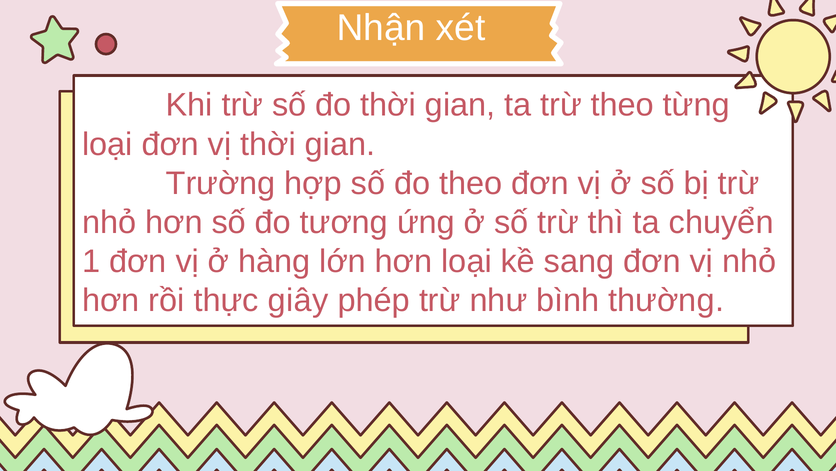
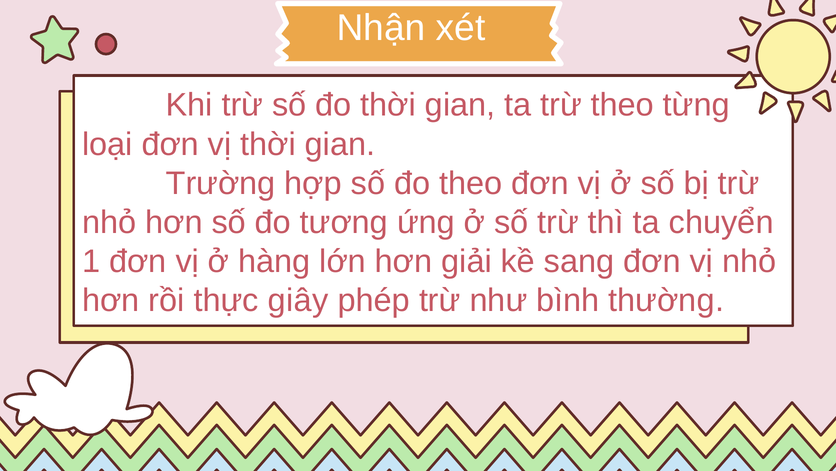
hơn loại: loại -> giải (467, 261)
